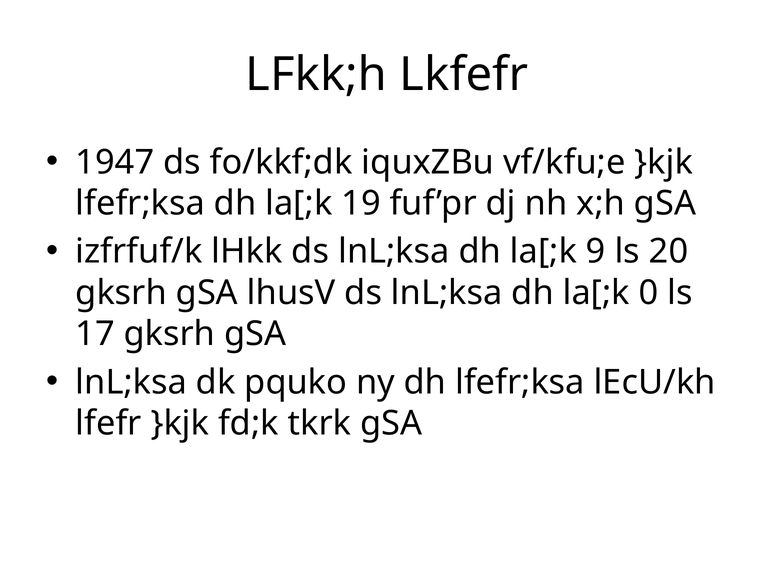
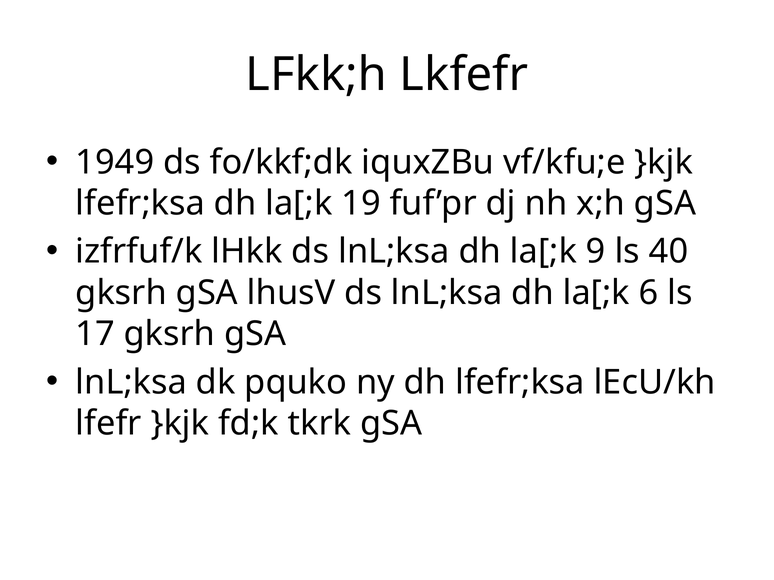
1947: 1947 -> 1949 (115, 162)
20: 20 -> 40 (669, 252)
0: 0 -> 6 (649, 293)
